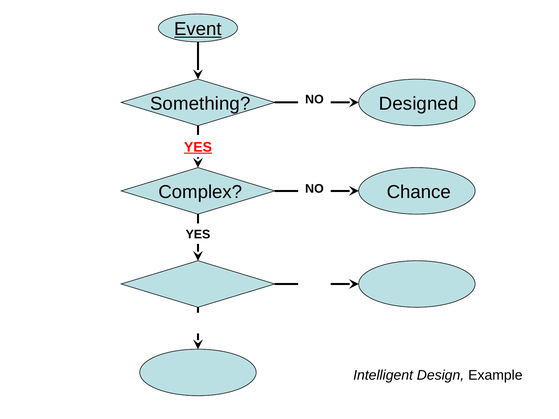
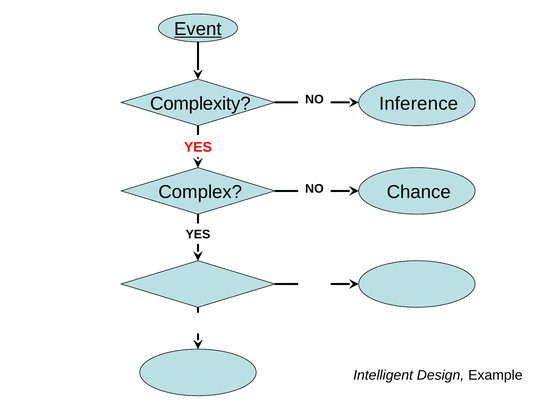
Something: Something -> Complexity (200, 104)
Designed: Designed -> Inference (419, 104)
YES underline: present -> none (198, 147)
